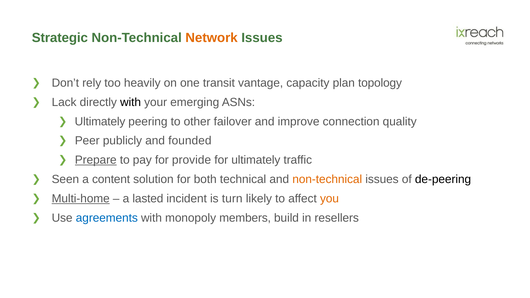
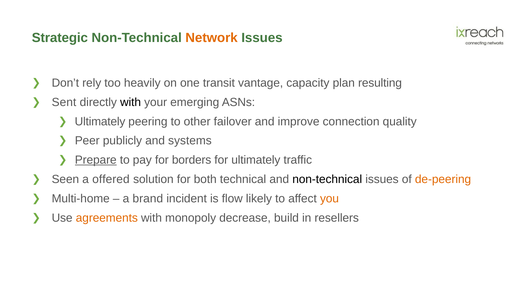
topology: topology -> resulting (380, 83)
Lack: Lack -> Sent (64, 102)
founded: founded -> systems (190, 141)
provide: provide -> borders (192, 160)
content: content -> offered (111, 179)
non-technical colour: orange -> black (327, 179)
de-peering colour: black -> orange (443, 179)
Multi-home underline: present -> none (81, 199)
lasted: lasted -> brand (148, 199)
turn: turn -> flow (232, 199)
agreements colour: blue -> orange (107, 218)
members: members -> decrease (245, 218)
